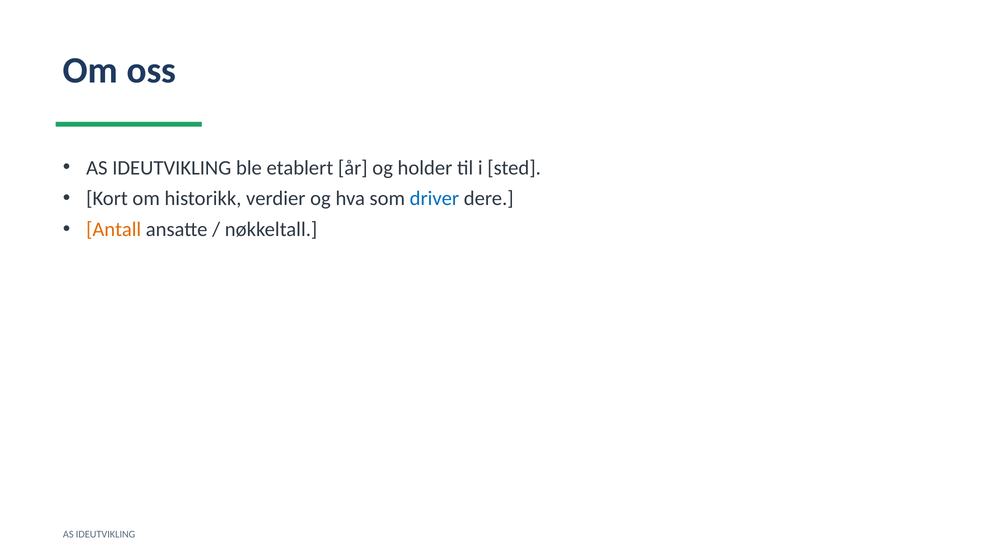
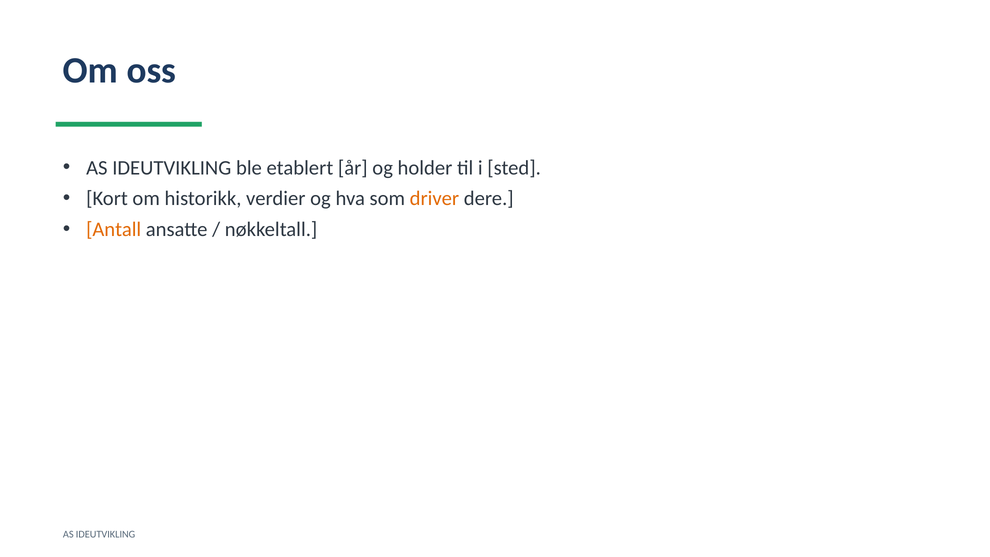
driver colour: blue -> orange (434, 199)
